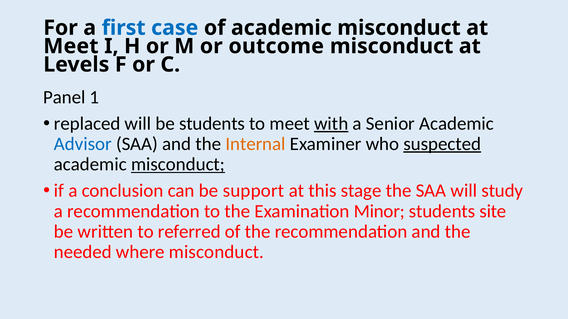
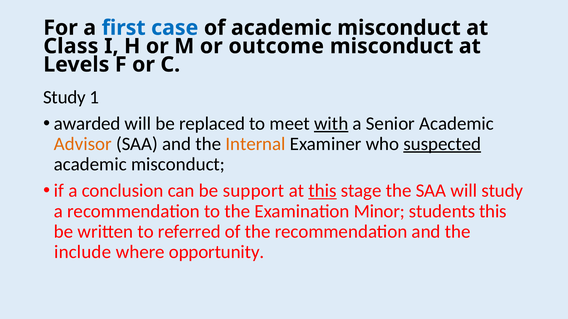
Meet: Meet -> Class (71, 46)
Panel: Panel -> Study (64, 97)
replaced: replaced -> awarded (87, 124)
be students: students -> replaced (212, 124)
Advisor colour: blue -> orange (83, 144)
misconduct underline: present -> none (178, 165)
this underline: none -> present (323, 191)
students site: site -> this (493, 211)
needed: needed -> include (83, 252)
where misconduct: misconduct -> opportunity (217, 252)
